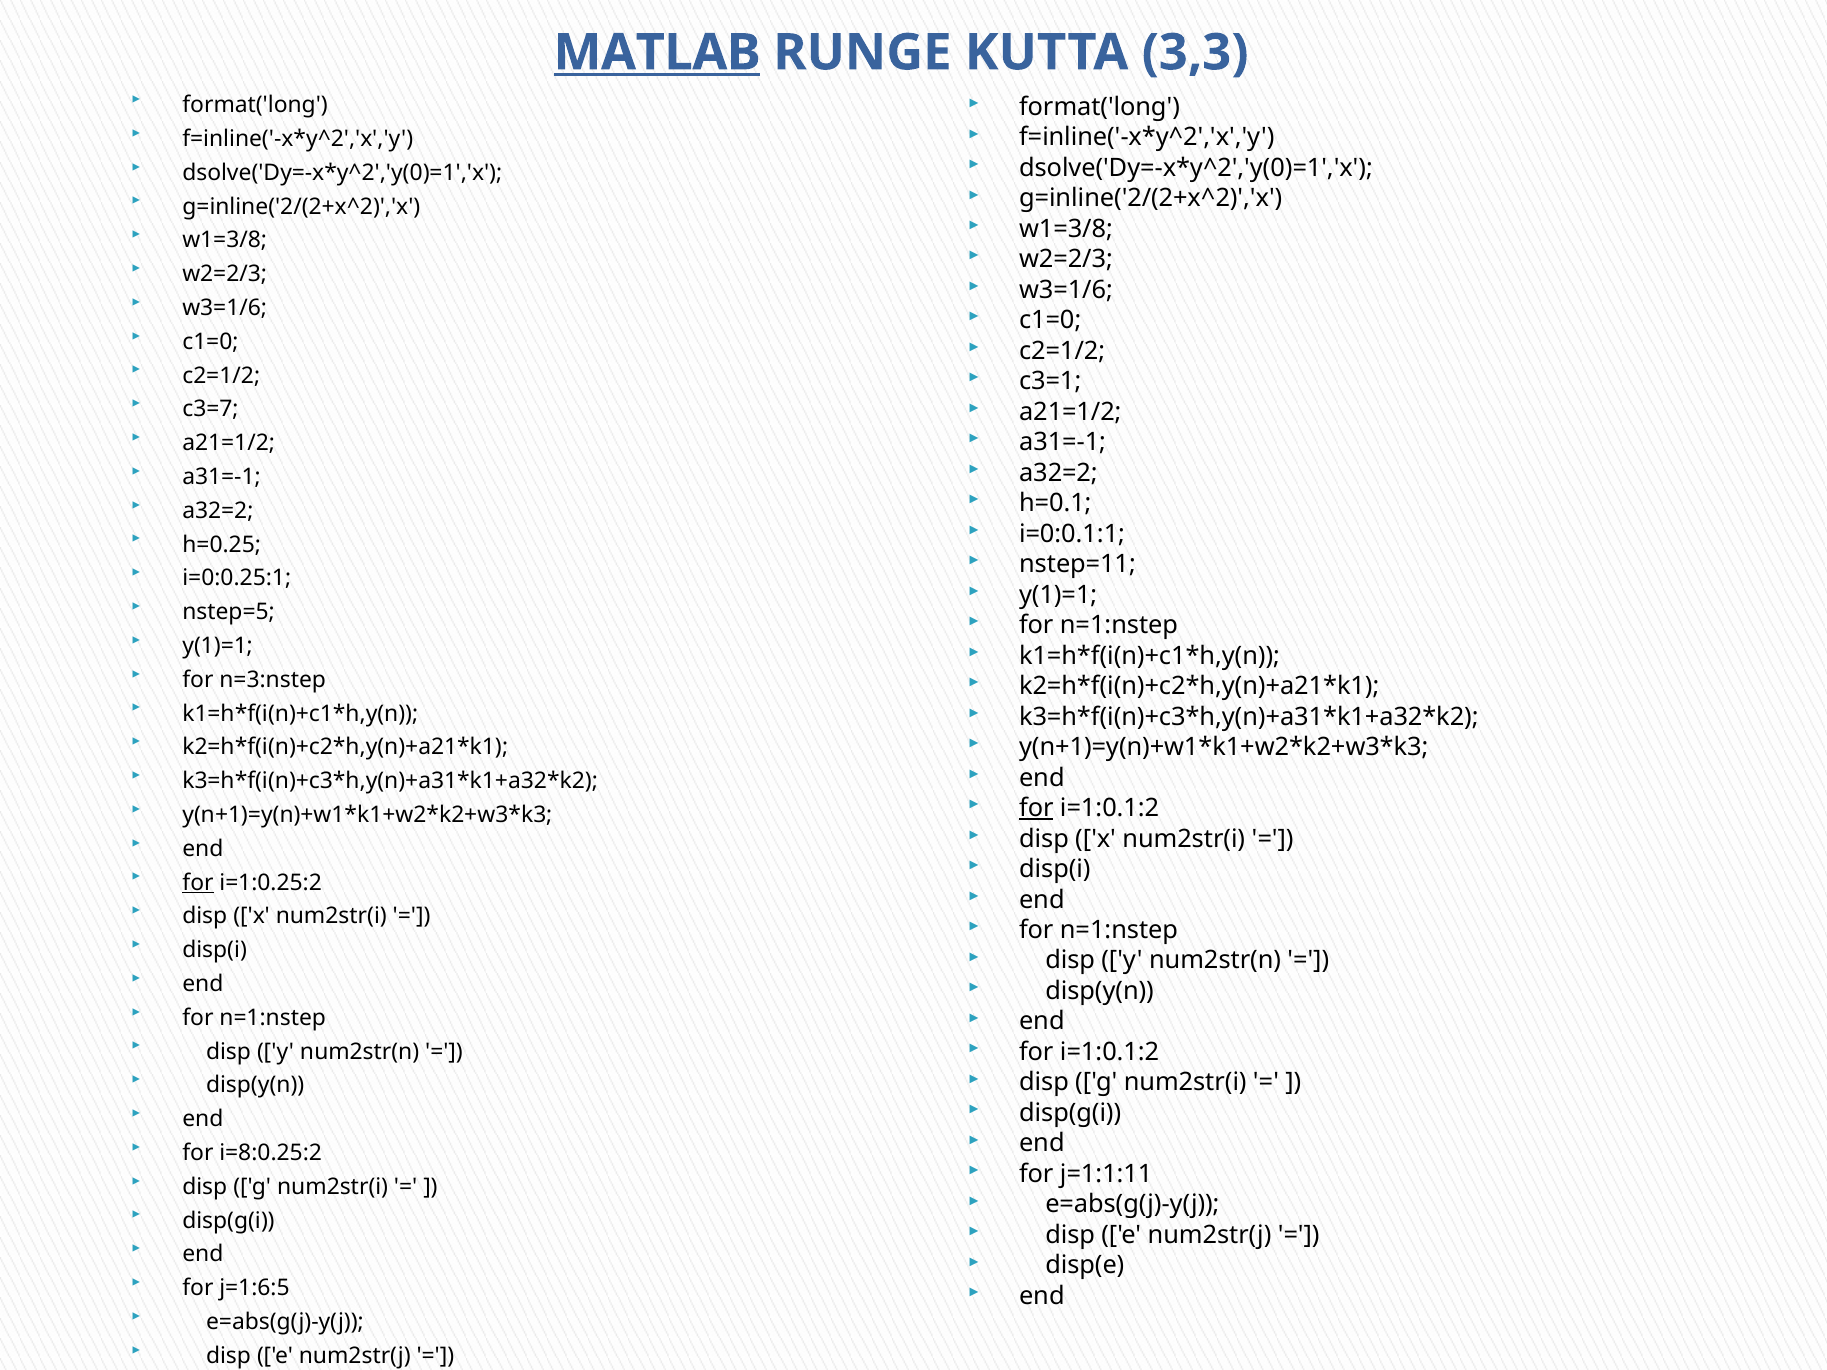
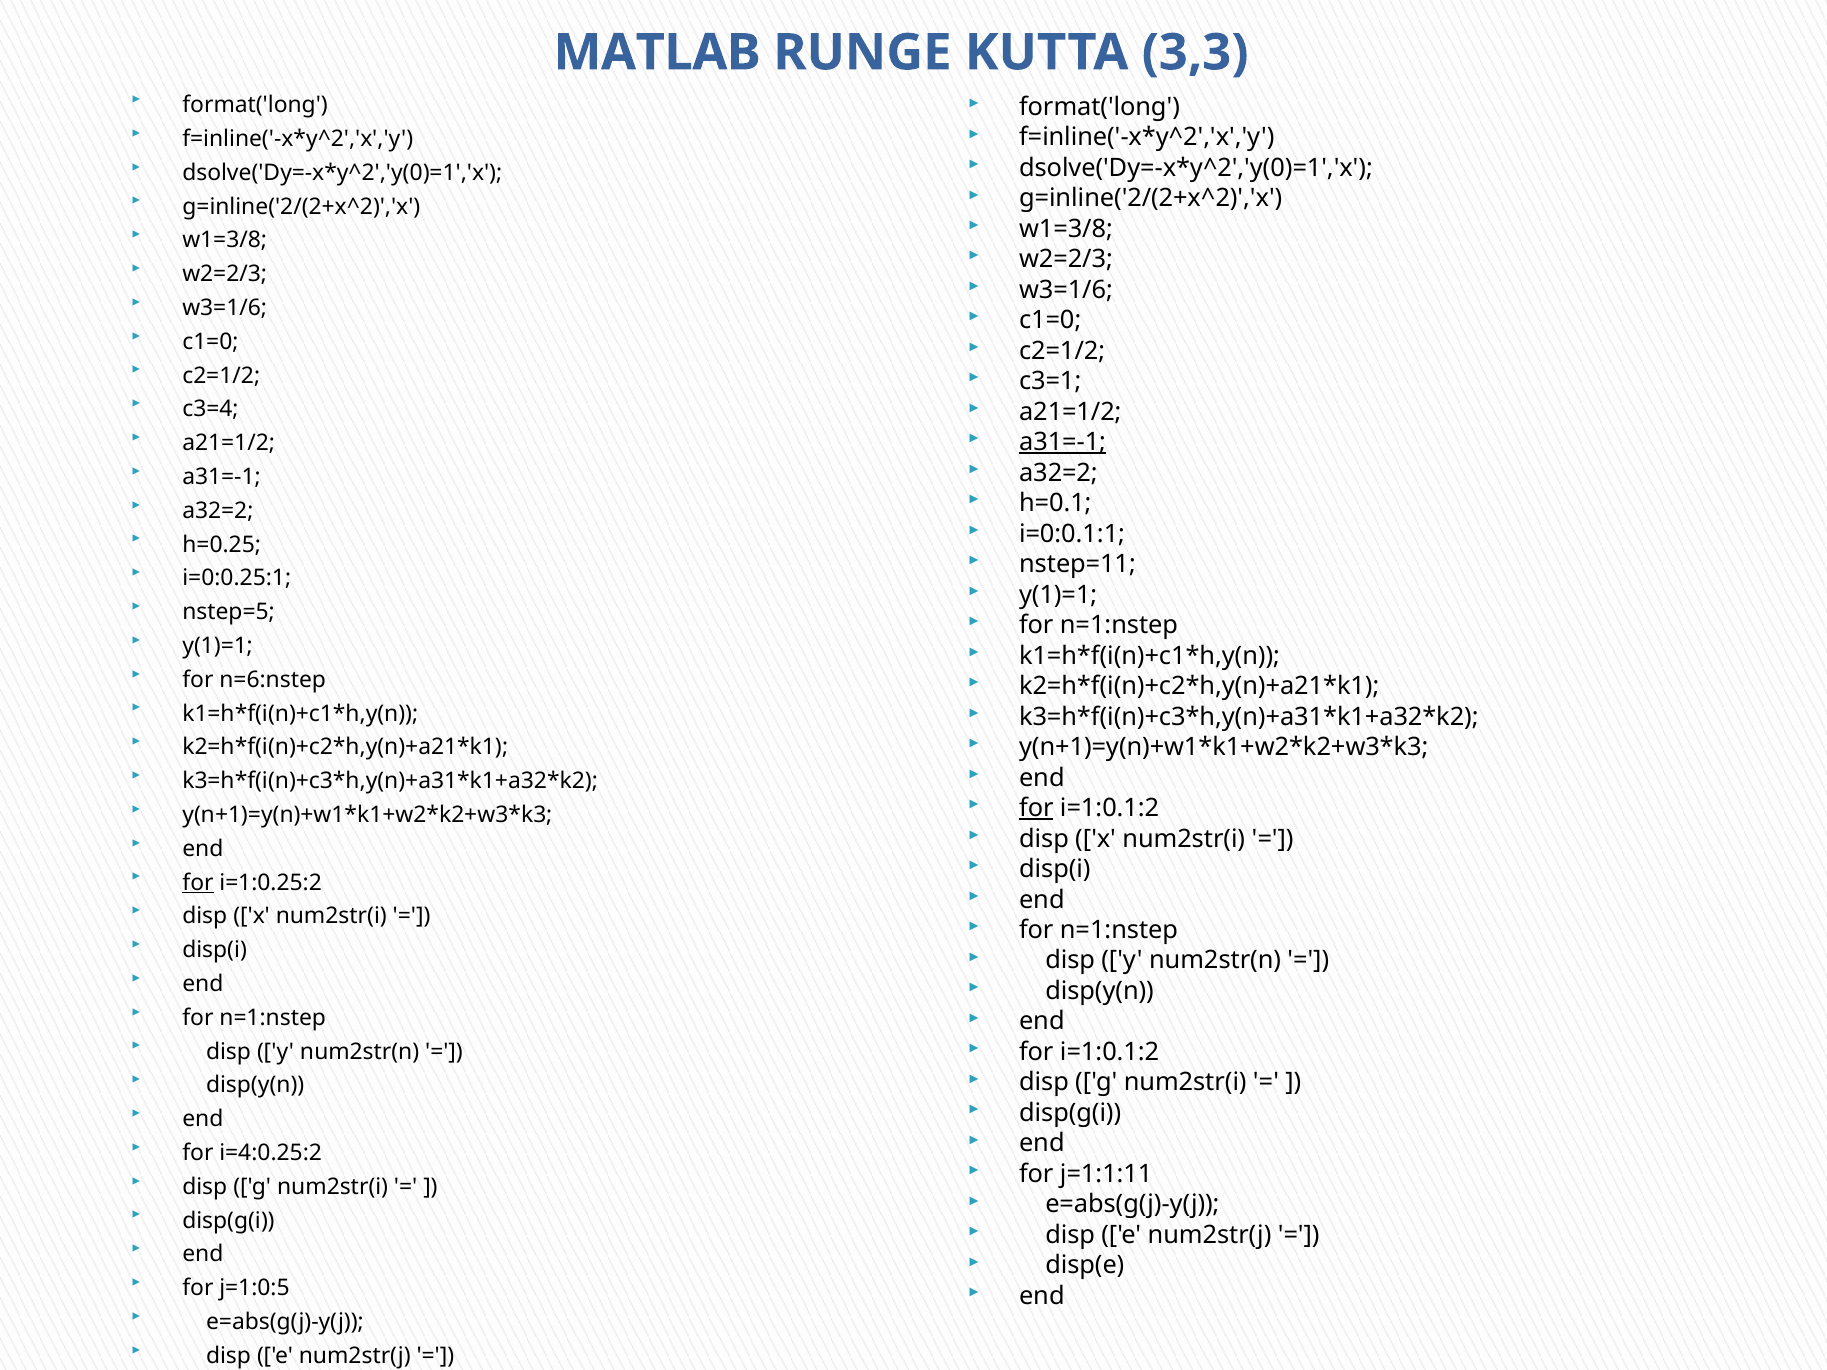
MATLAB underline: present -> none (657, 53)
c3=7: c3=7 -> c3=4 (210, 409)
a31=-1 underline: none -> present (1063, 442)
n=3:nstep: n=3:nstep -> n=6:nstep (273, 680)
i=8:0.25:2: i=8:0.25:2 -> i=4:0.25:2 (271, 1153)
j=1:6:5: j=1:6:5 -> j=1:0:5 (254, 1288)
